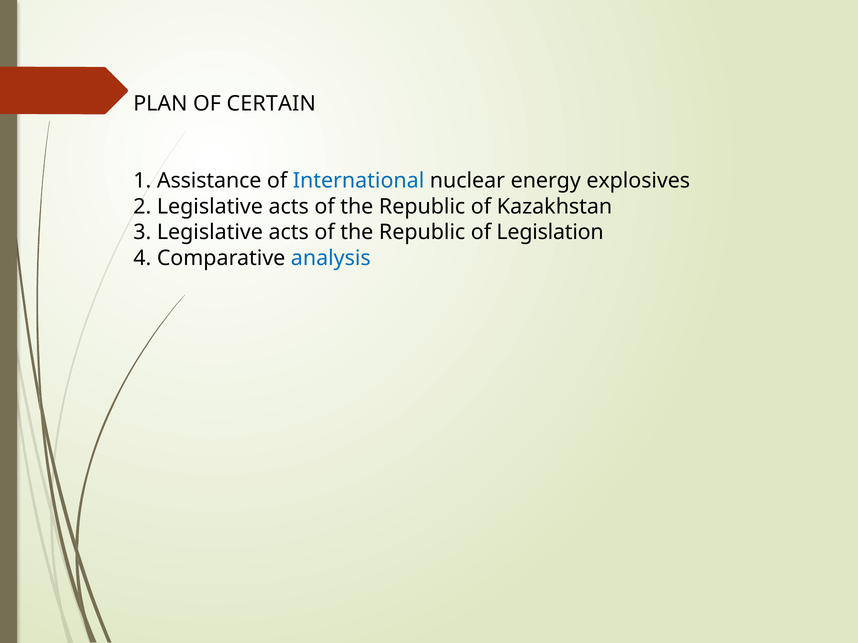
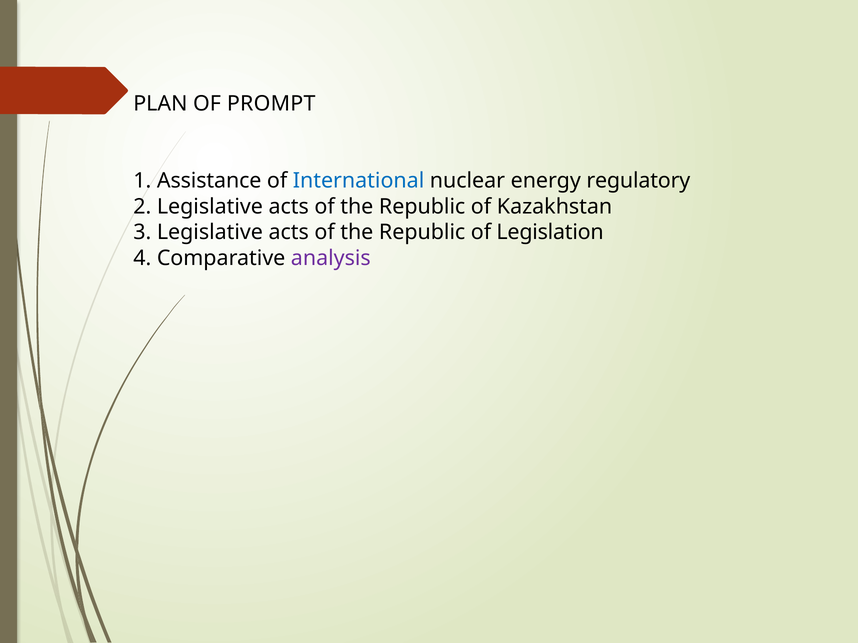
CERTAIN: CERTAIN -> PROMPT (271, 104)
explosives: explosives -> regulatory (638, 181)
analysis colour: blue -> purple (331, 258)
